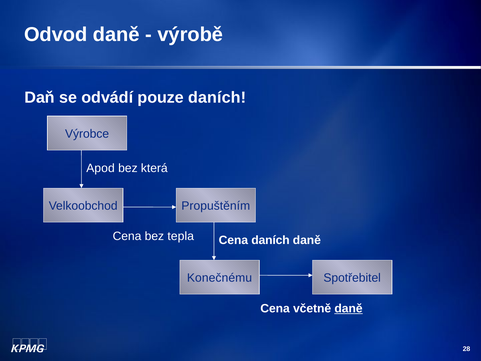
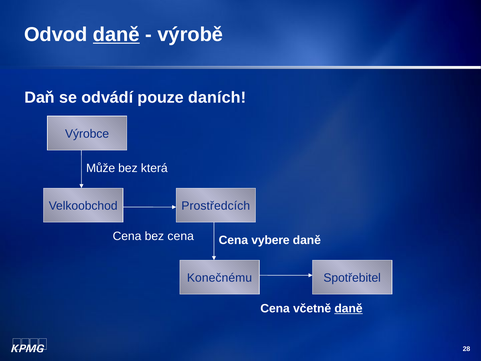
daně underline: none -> present (116, 35)
Apod: Apod -> Může (101, 168)
Propuštěním: Propuštěním -> Prostředcích (216, 206)
bez tepla: tepla -> cena (181, 236)
Cena daních: daních -> vybere (271, 240)
